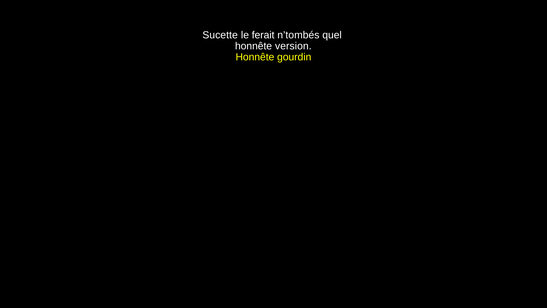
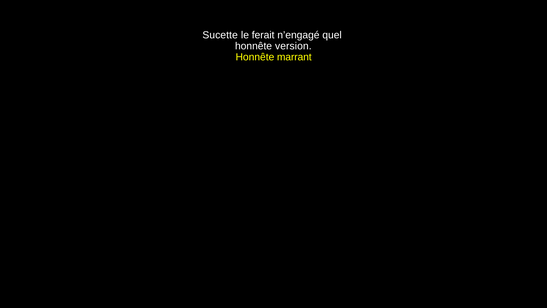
n’tombés: n’tombés -> n’engagé (298, 35)
gourdin: gourdin -> marrant (294, 57)
